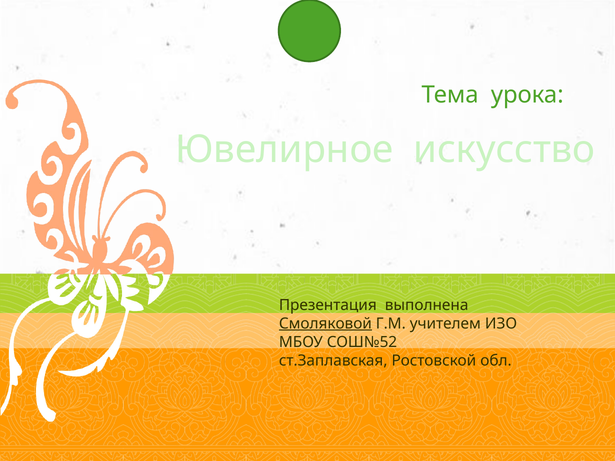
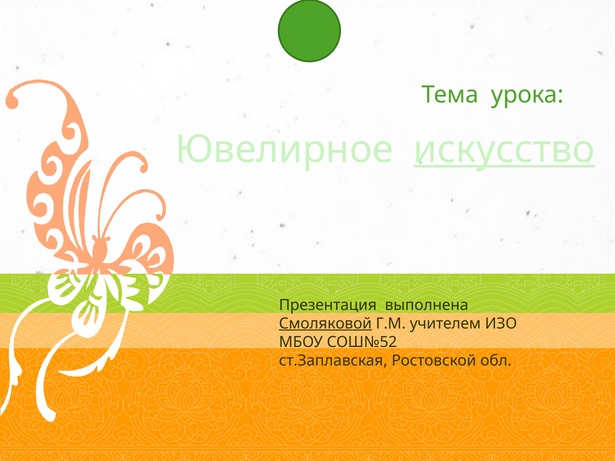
искусство underline: none -> present (504, 150)
